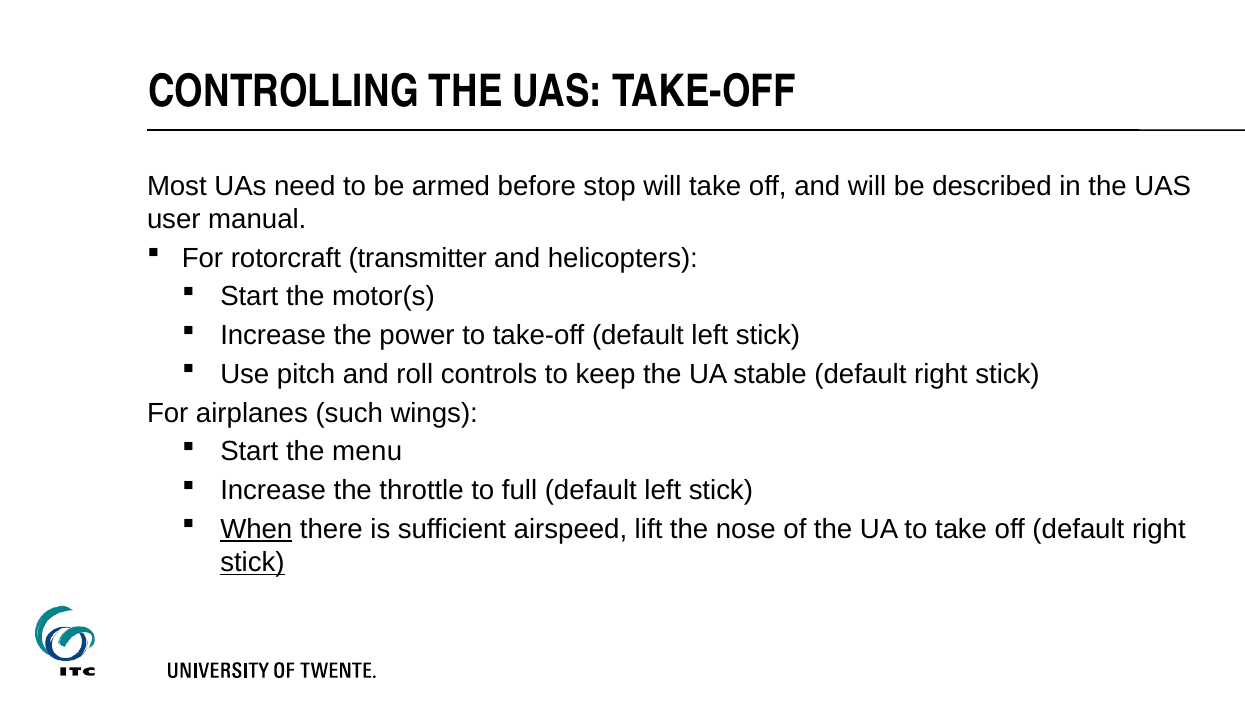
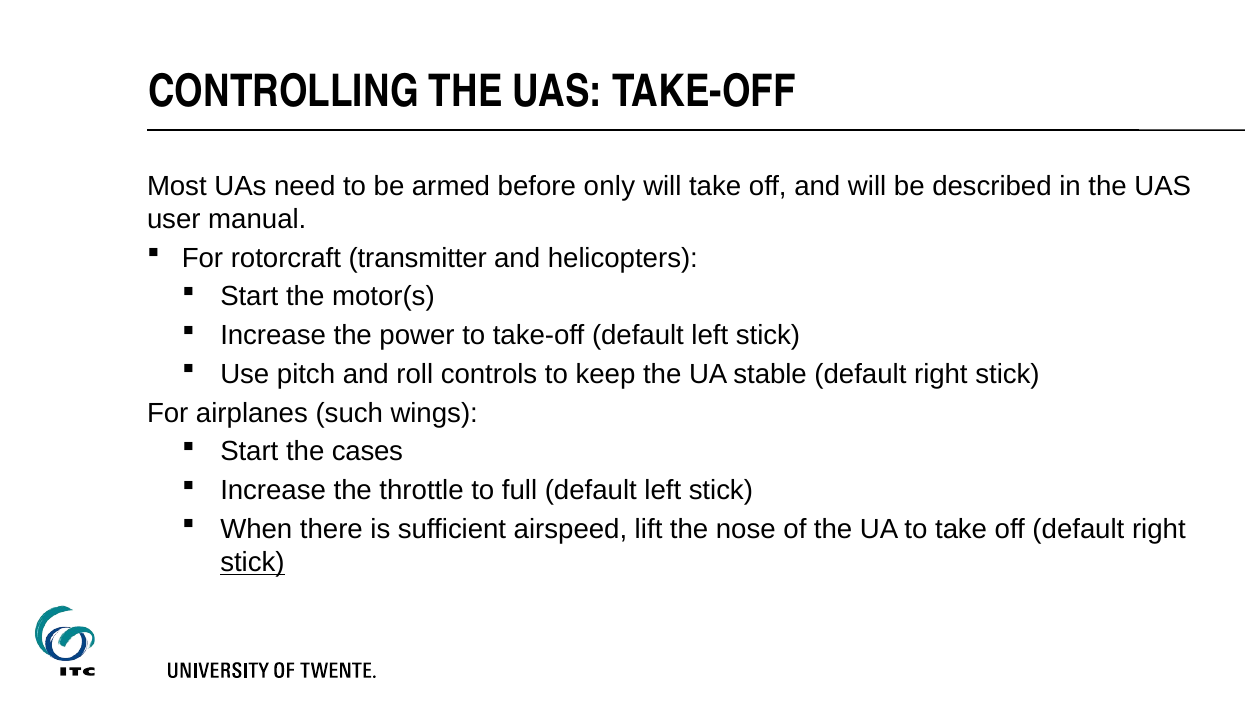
stop: stop -> only (609, 186)
menu: menu -> cases (367, 451)
When underline: present -> none (256, 529)
